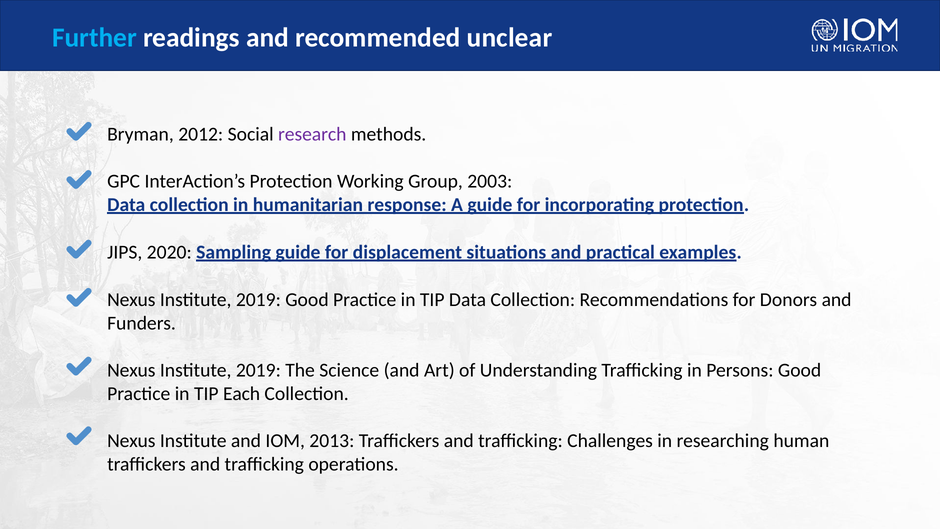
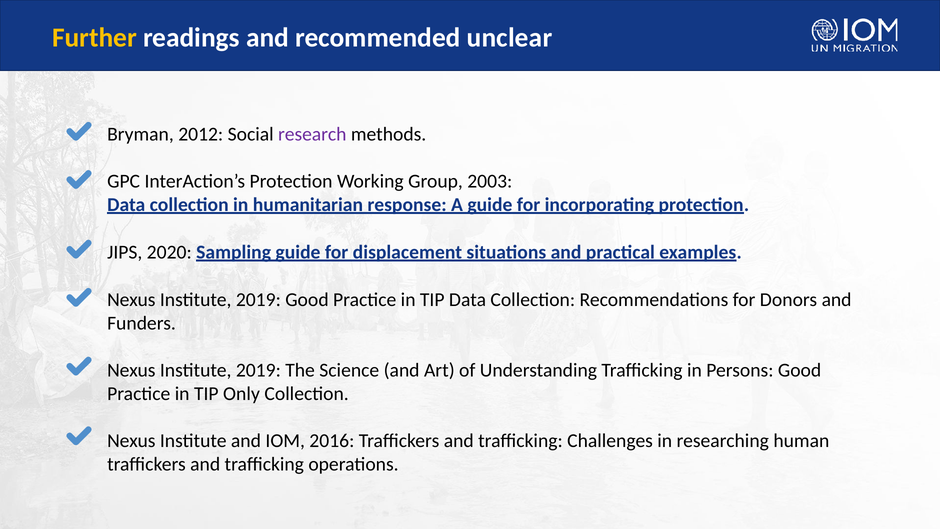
Further colour: light blue -> yellow (95, 38)
Each: Each -> Only (241, 394)
2013: 2013 -> 2016 (332, 441)
